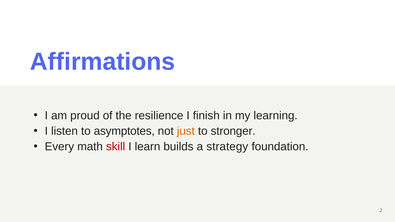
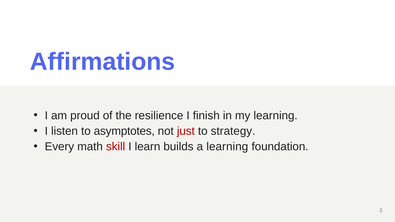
just colour: orange -> red (186, 131)
stronger: stronger -> strategy (233, 131)
a strategy: strategy -> learning (227, 147)
